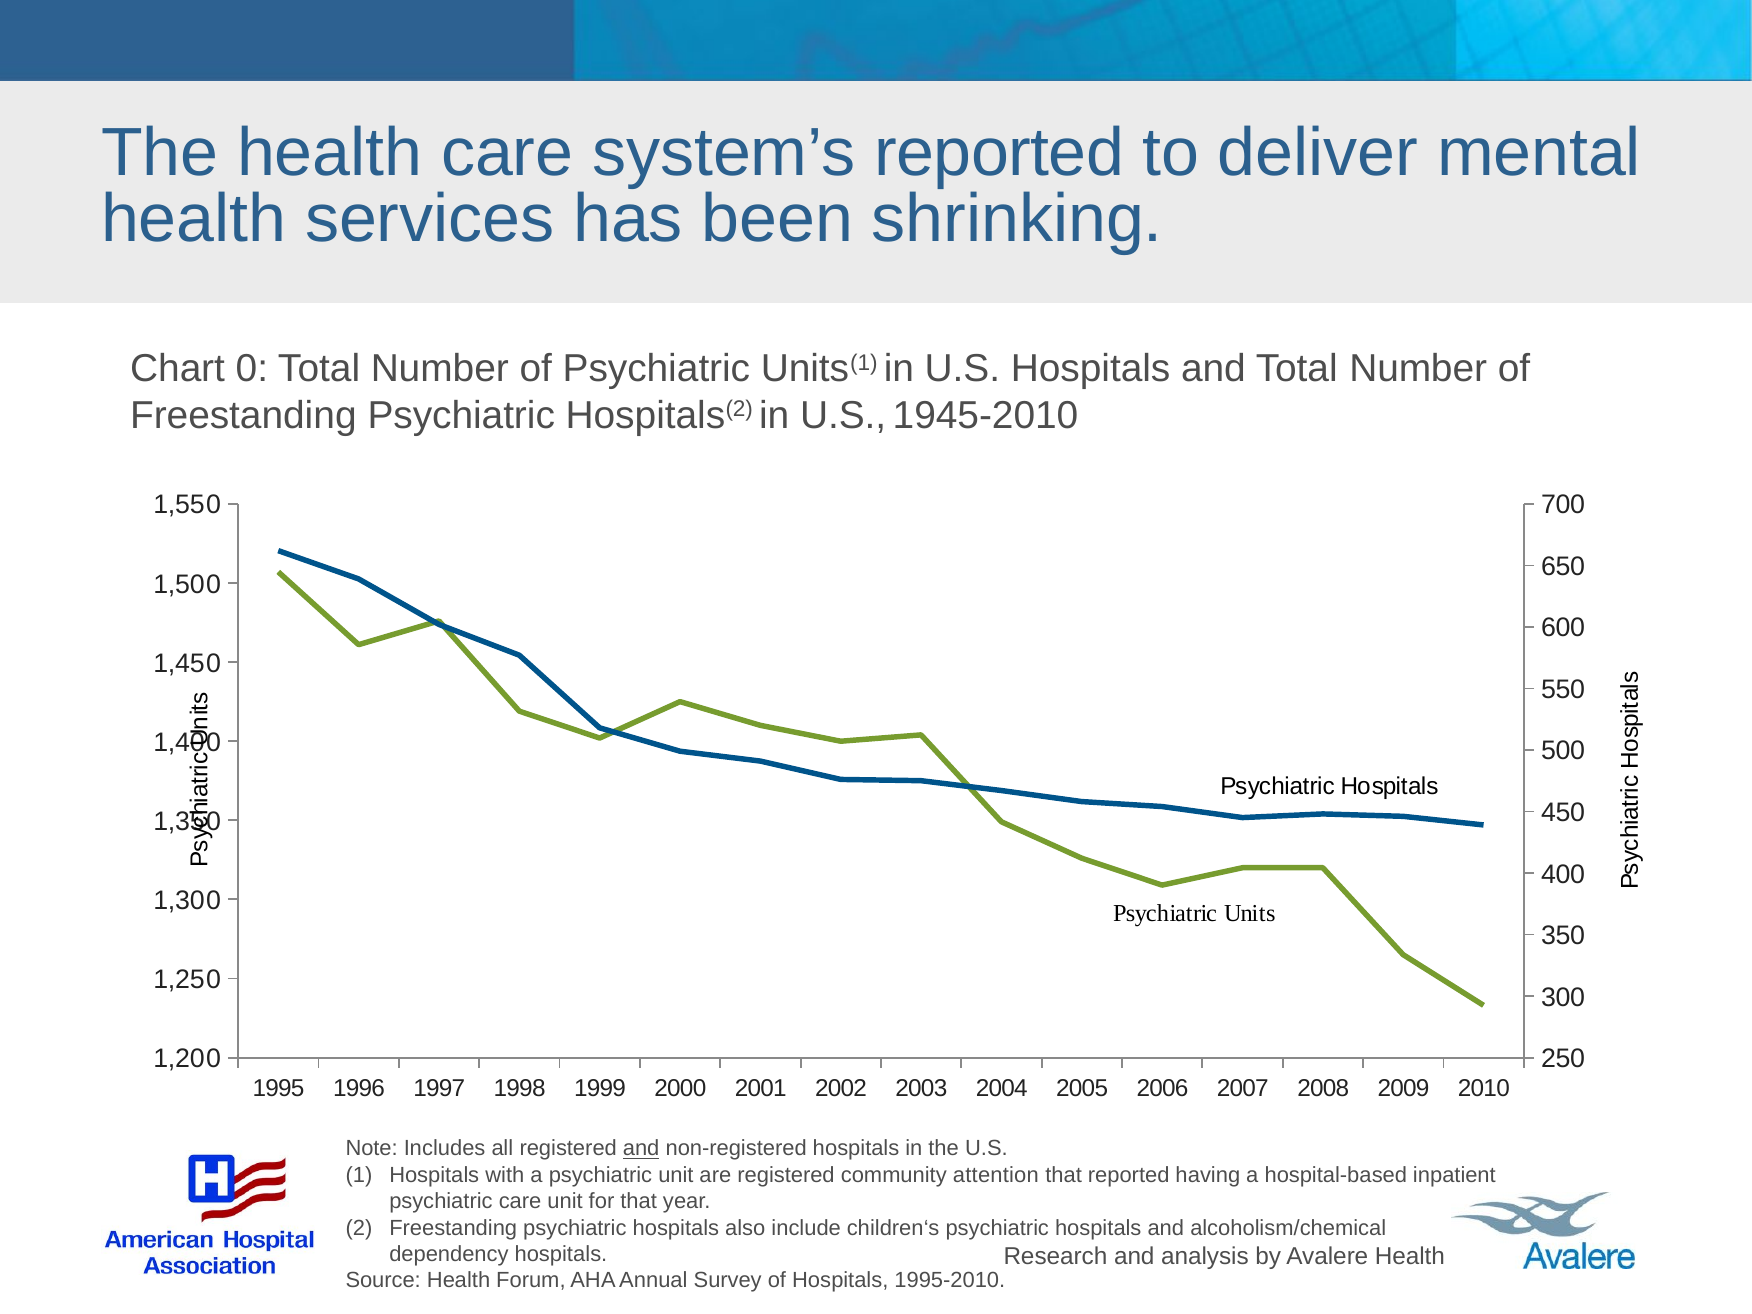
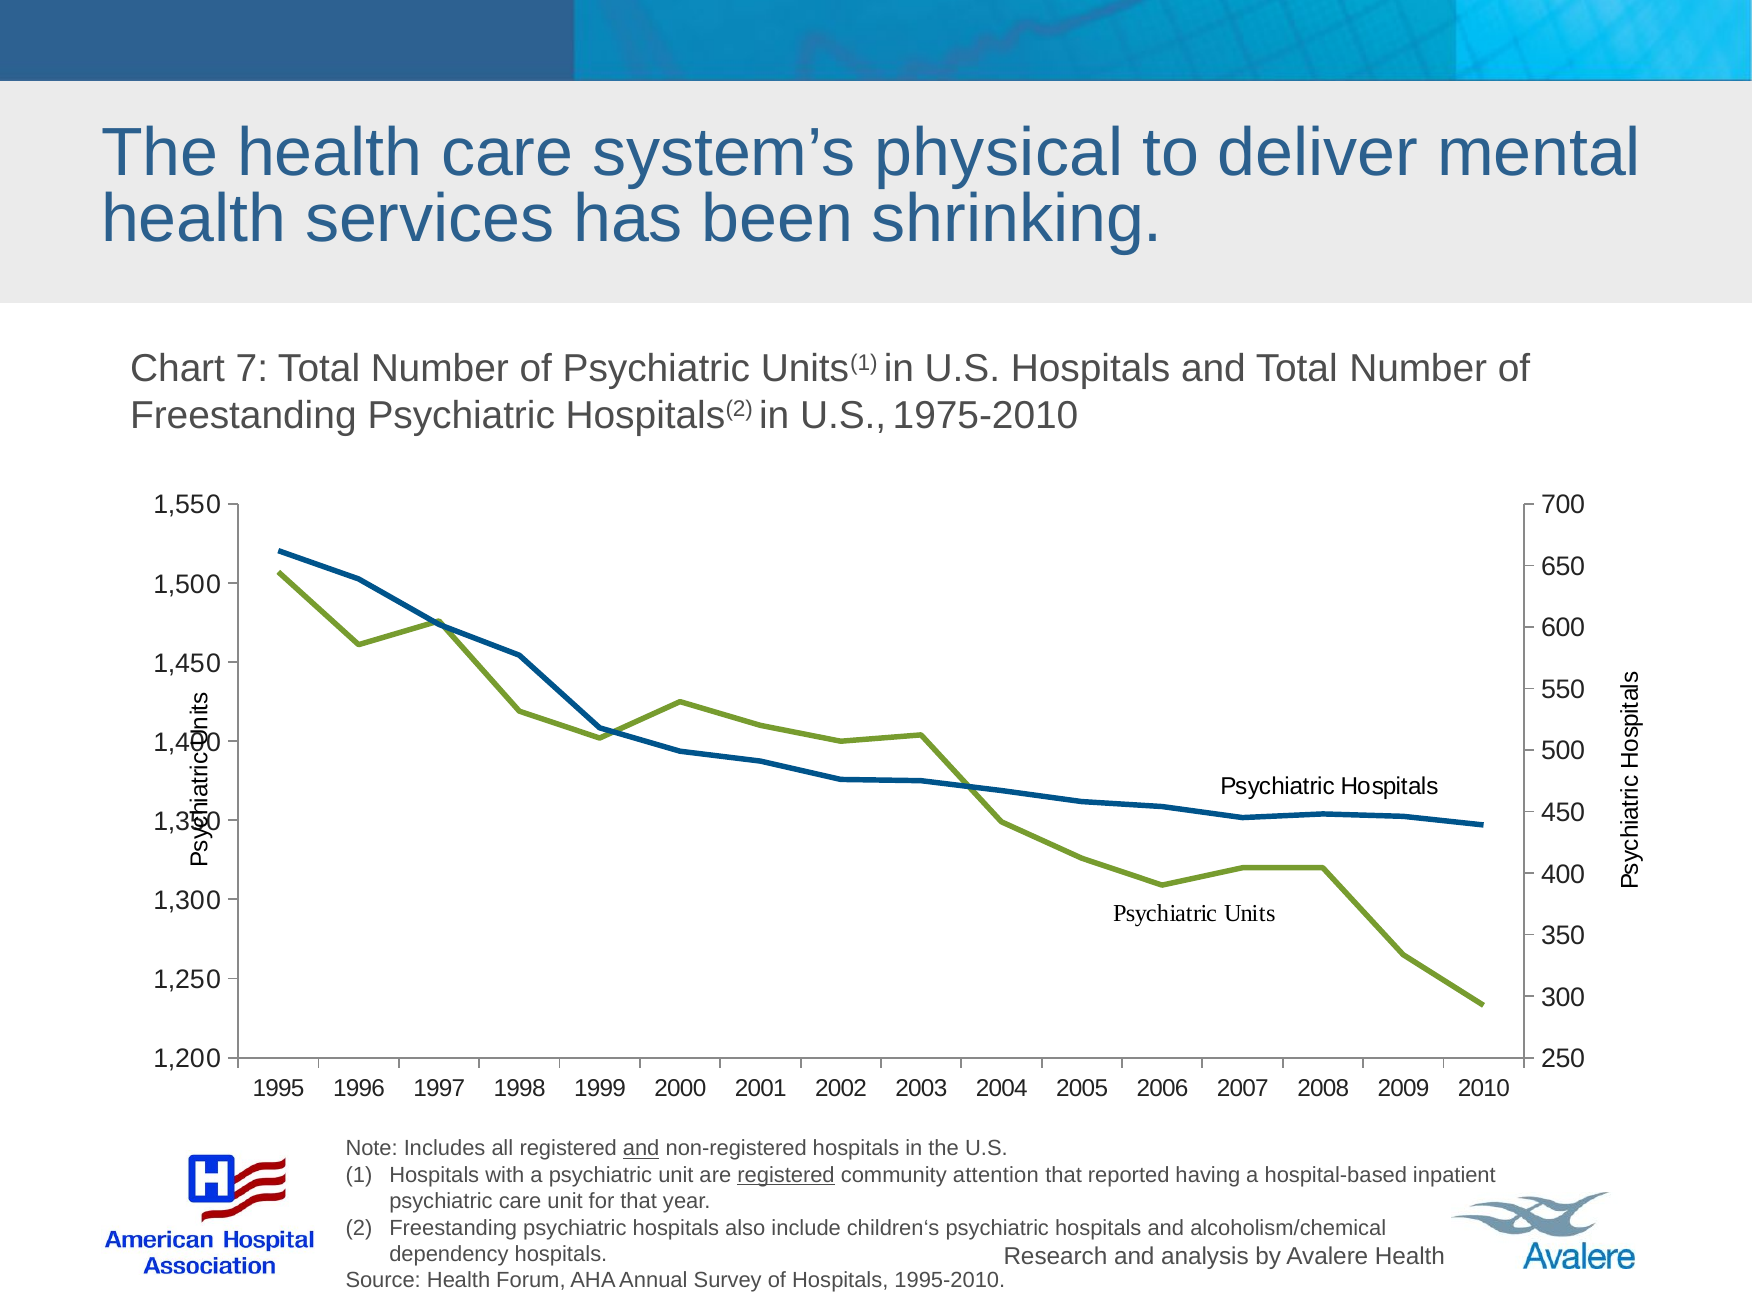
system’s reported: reported -> physical (999, 153)
0: 0 -> 7 (252, 369)
1945-2010: 1945-2010 -> 1975-2010 (986, 416)
registered underline: none -> present (786, 1175)
